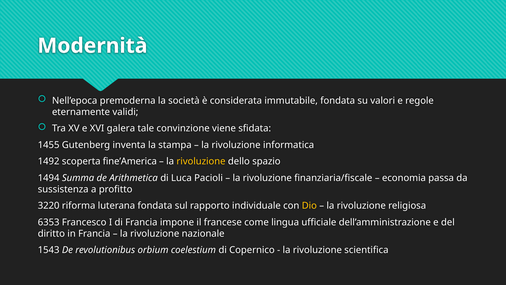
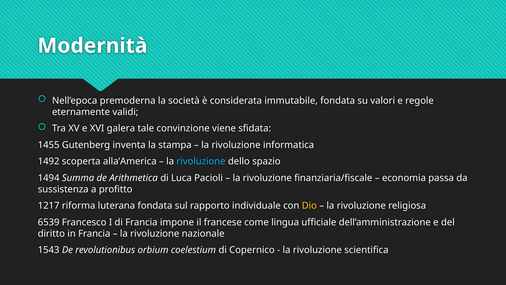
fine’America: fine’America -> alla’America (130, 161)
rivoluzione colour: yellow -> light blue (201, 161)
3220: 3220 -> 1217 (49, 205)
6353: 6353 -> 6539 (49, 222)
